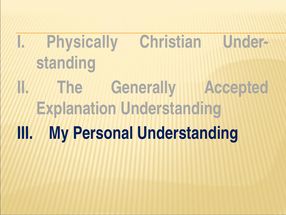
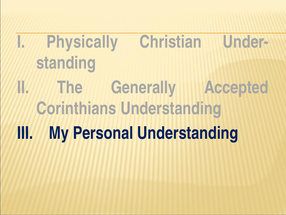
Explanation: Explanation -> Corinthians (76, 108)
